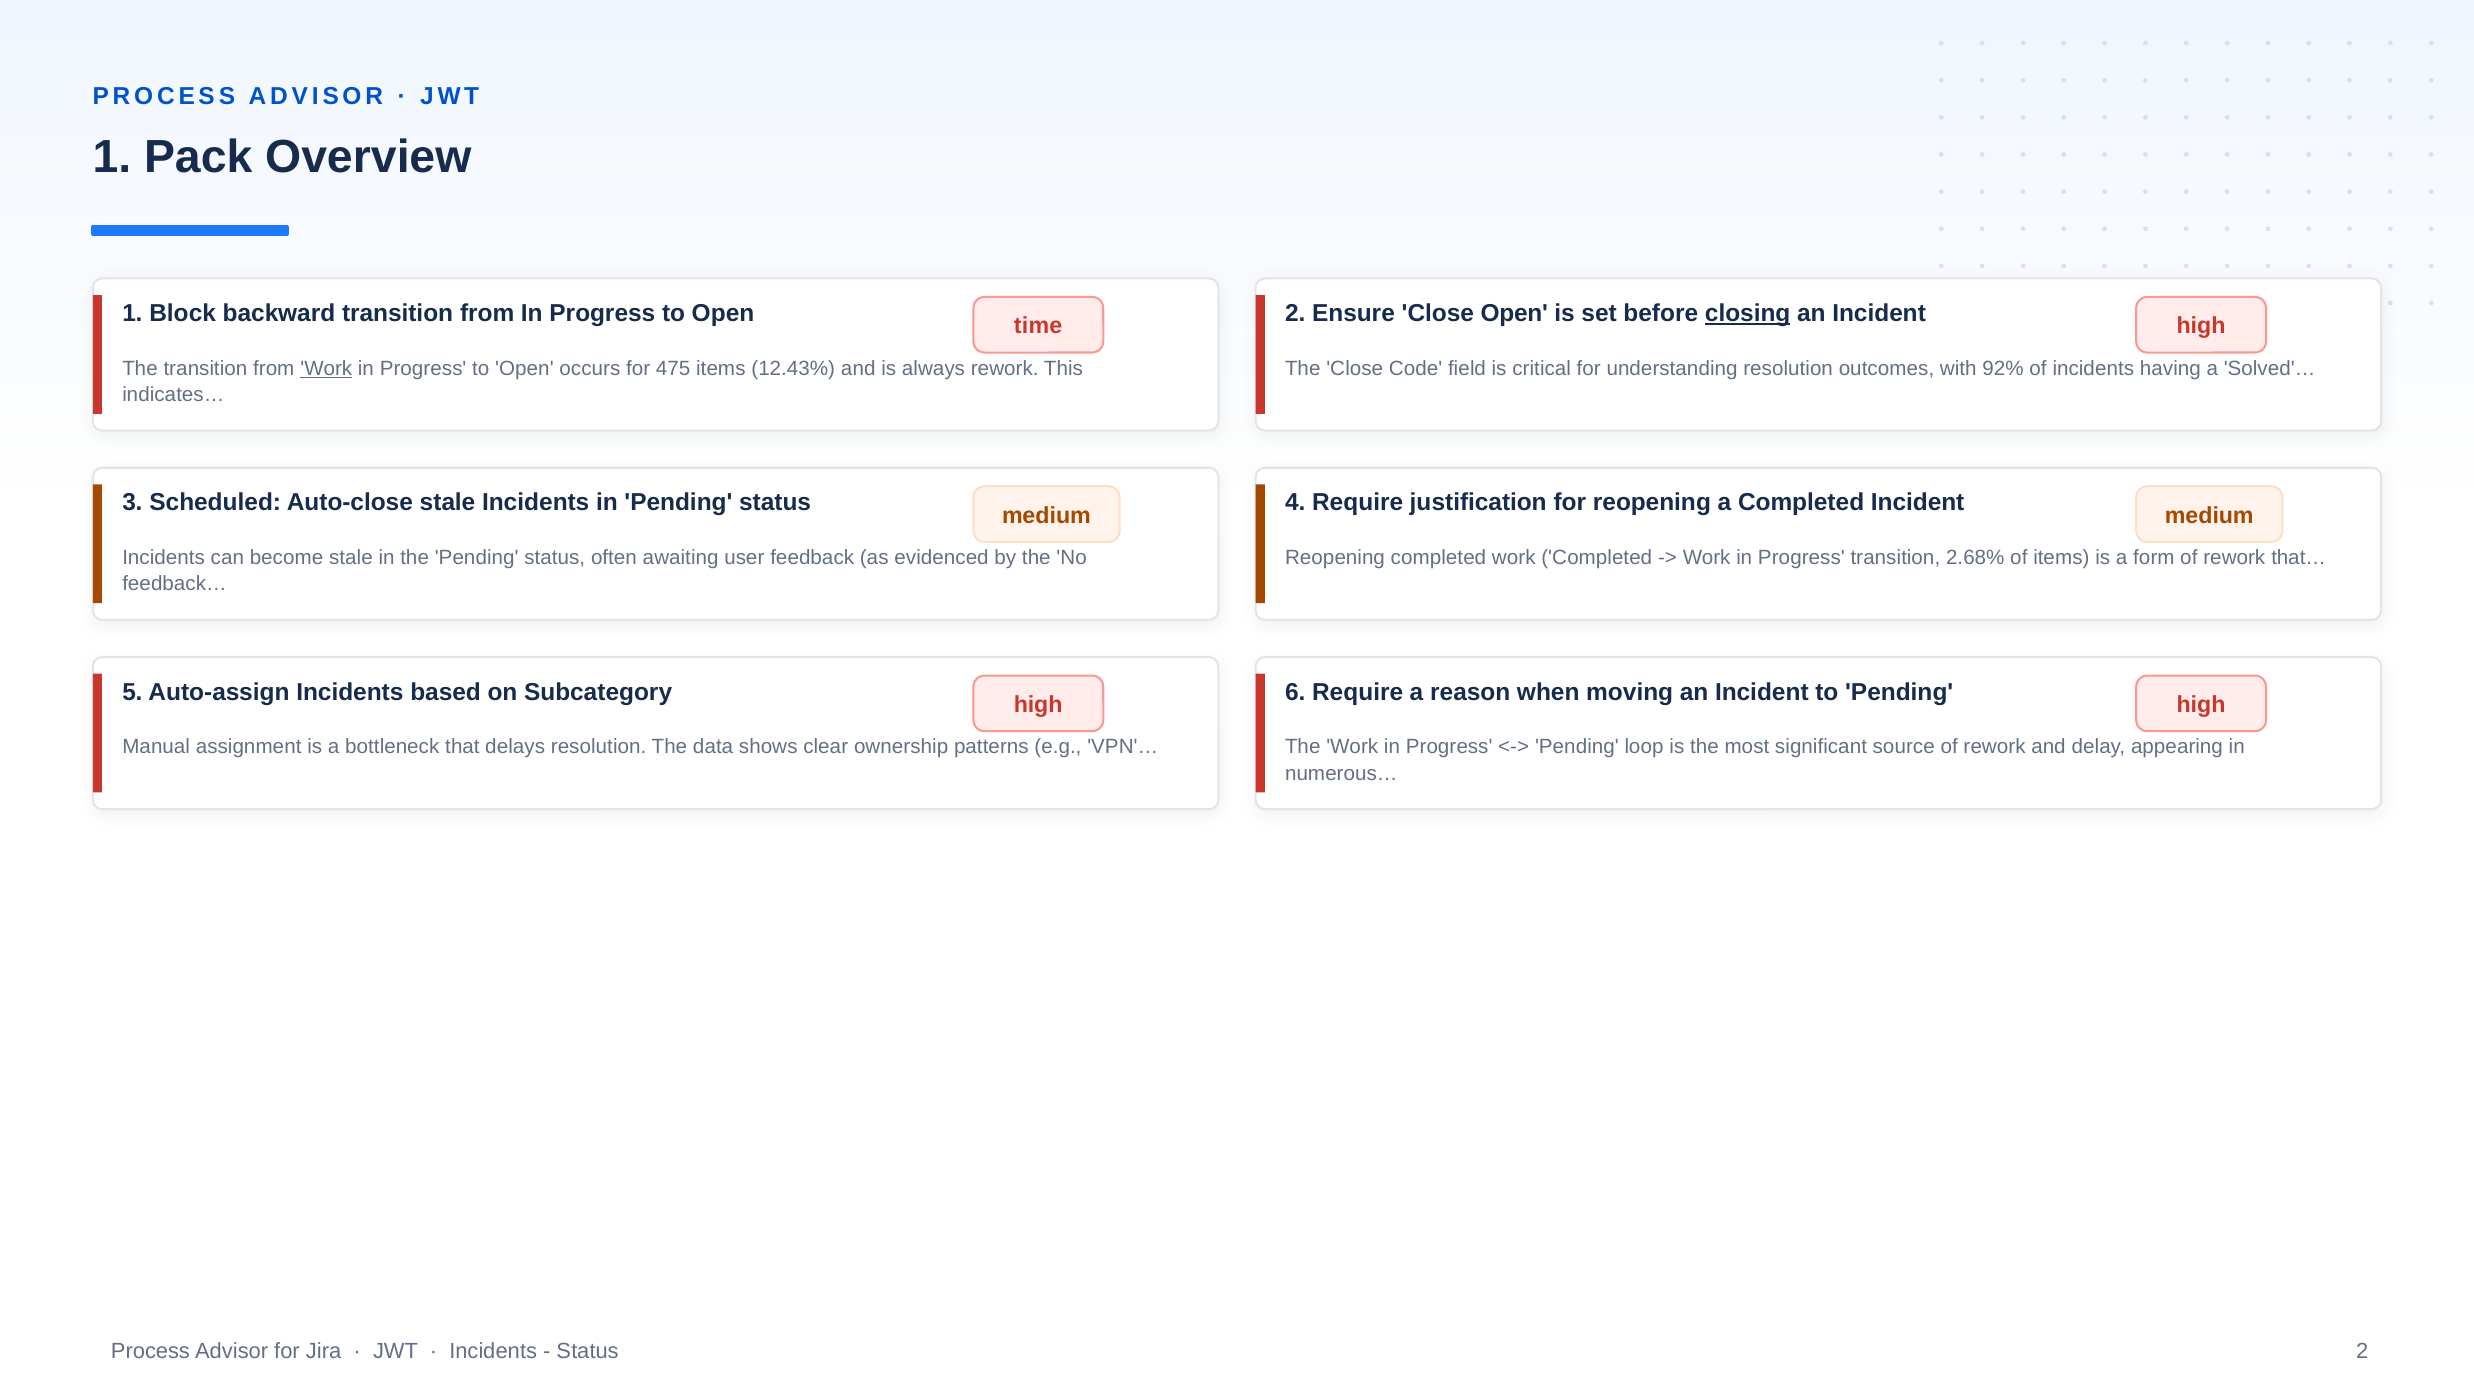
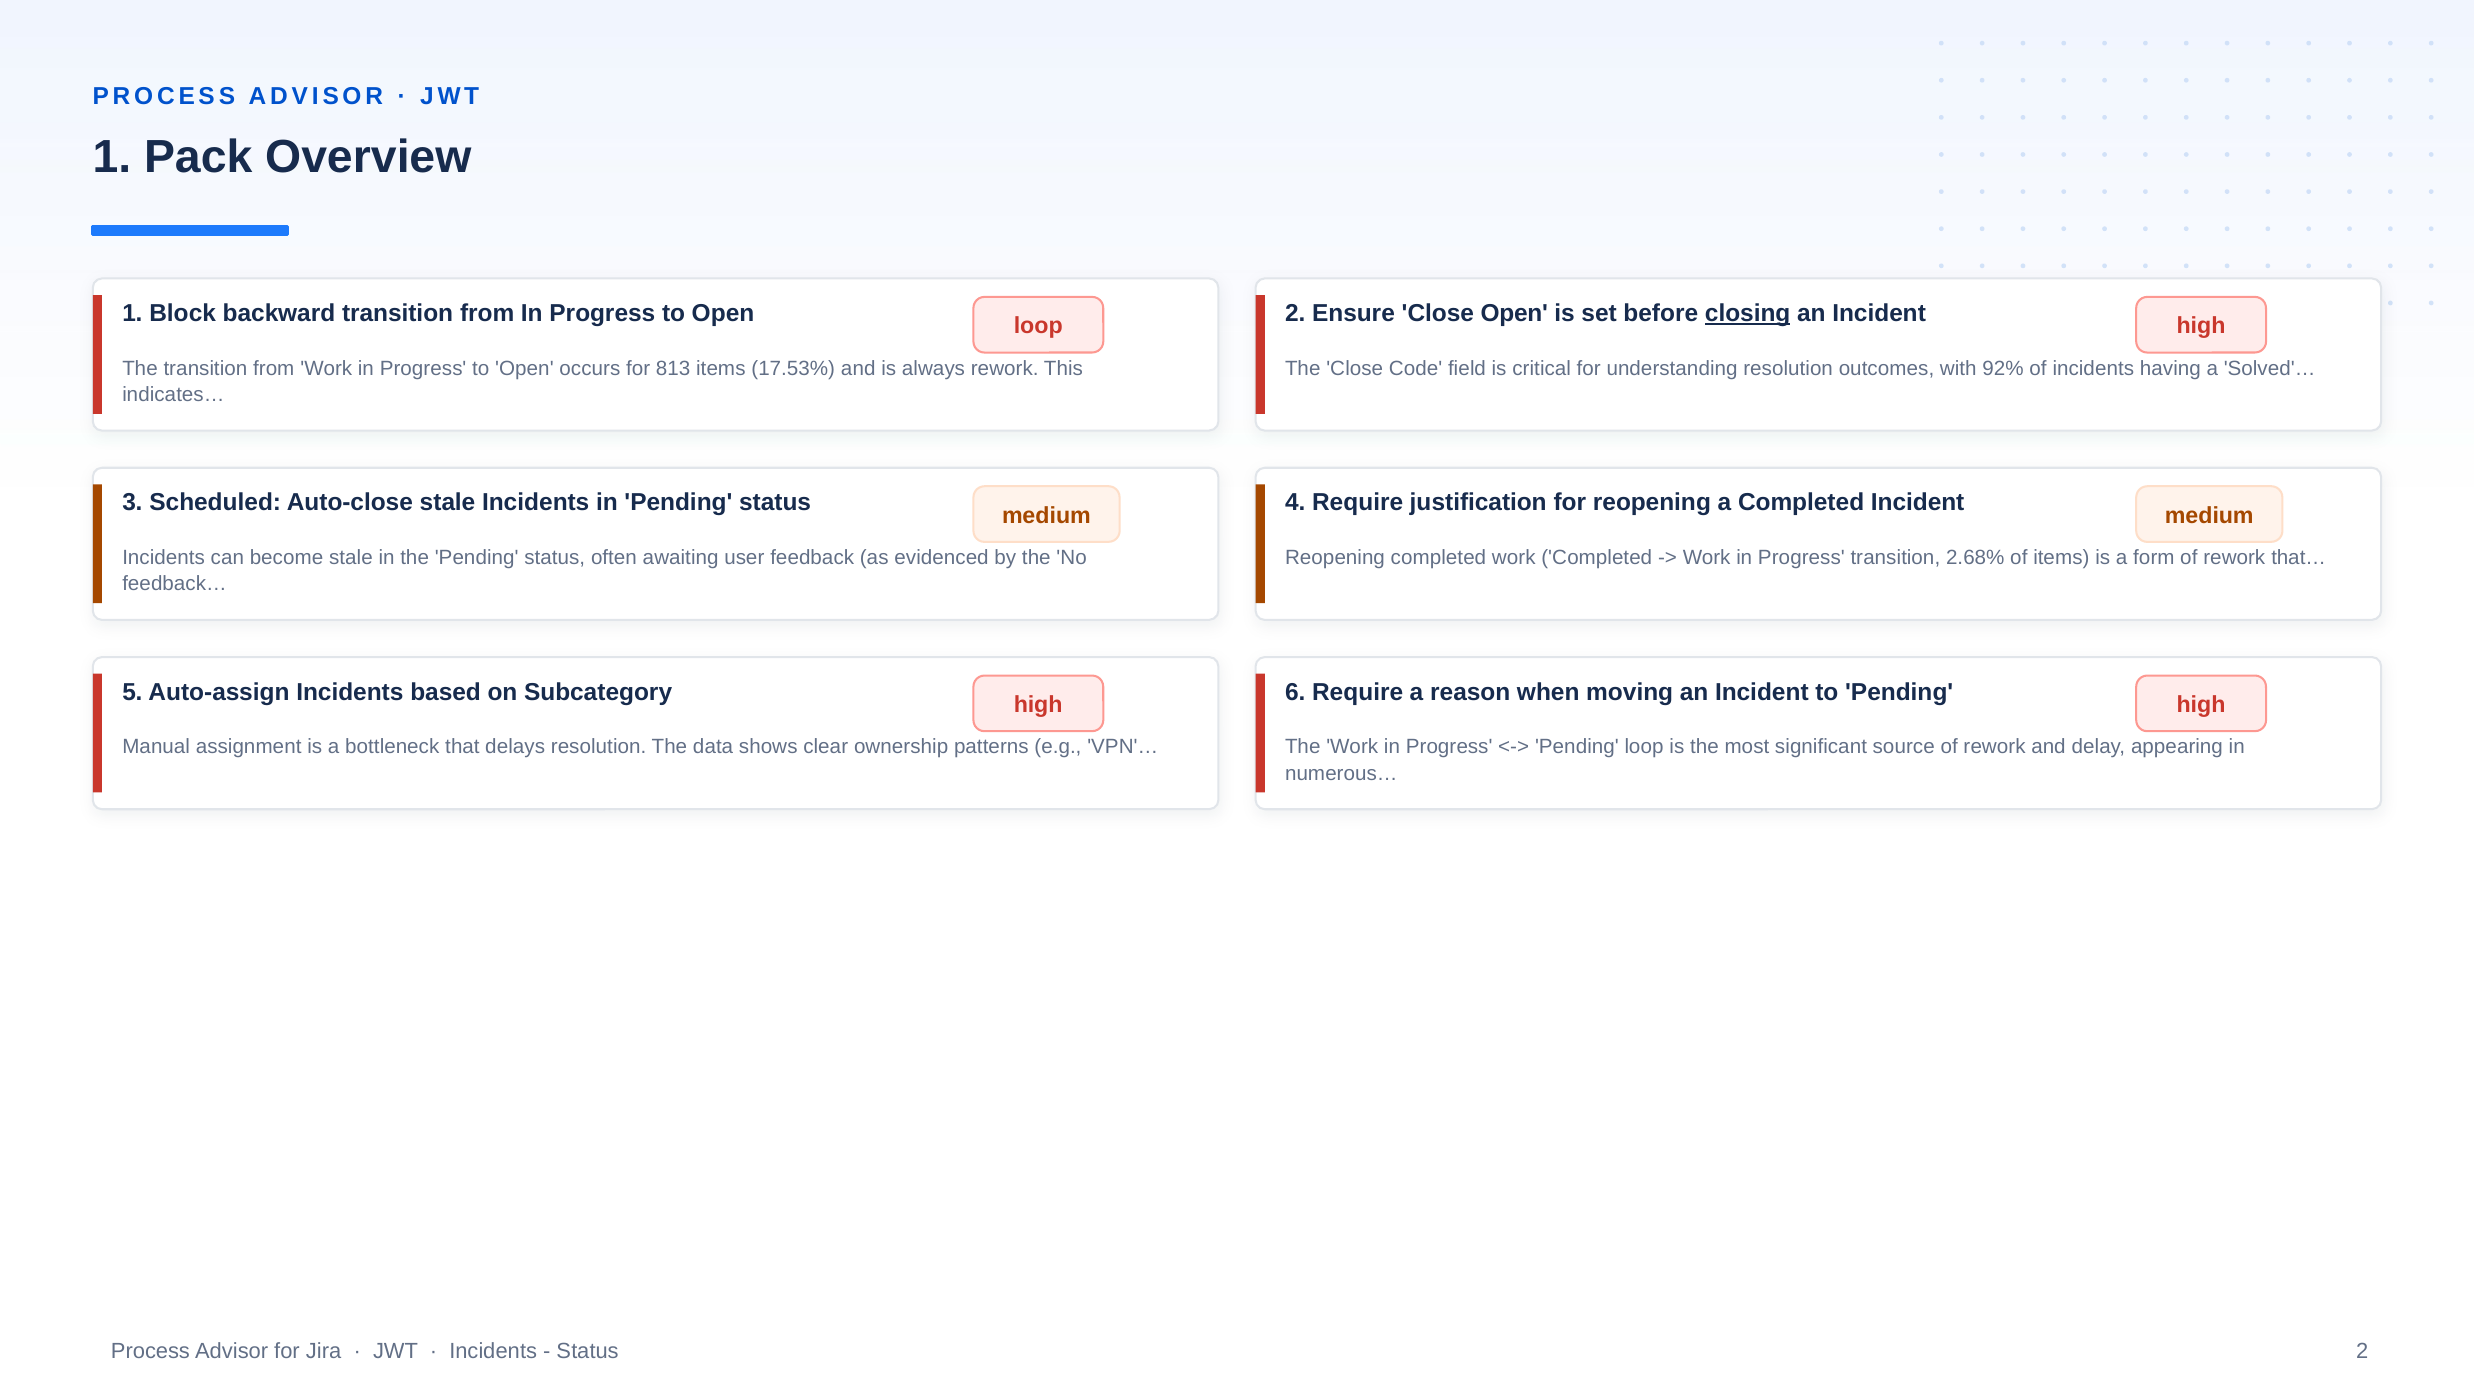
time: time -> loop (1038, 326)
Work underline: present -> none (326, 368)
475: 475 -> 813 (673, 368)
12.43%: 12.43% -> 17.53% (793, 368)
